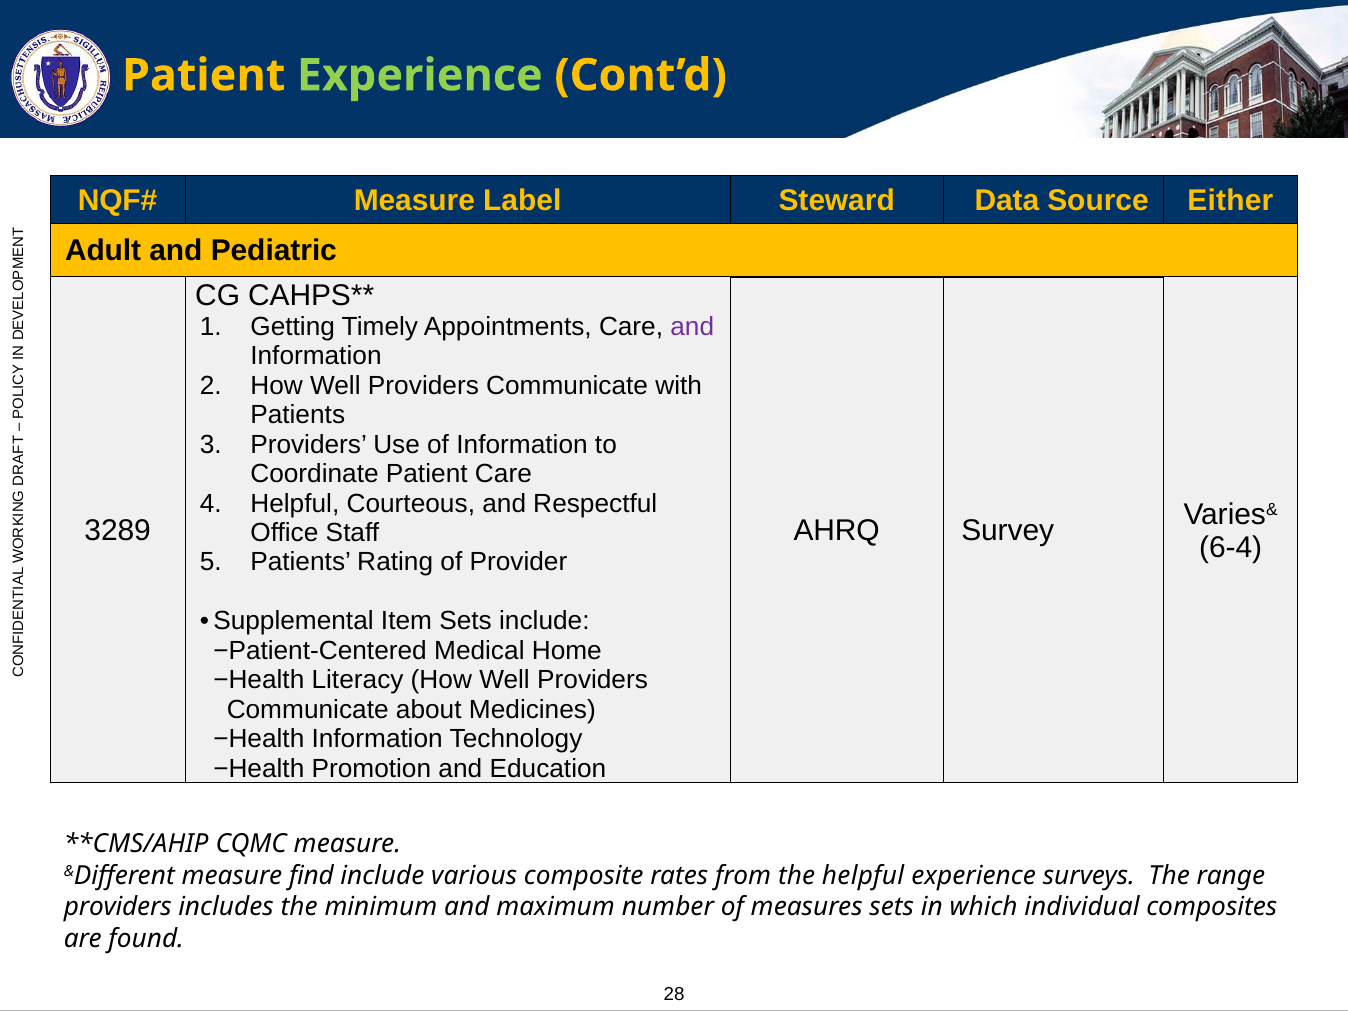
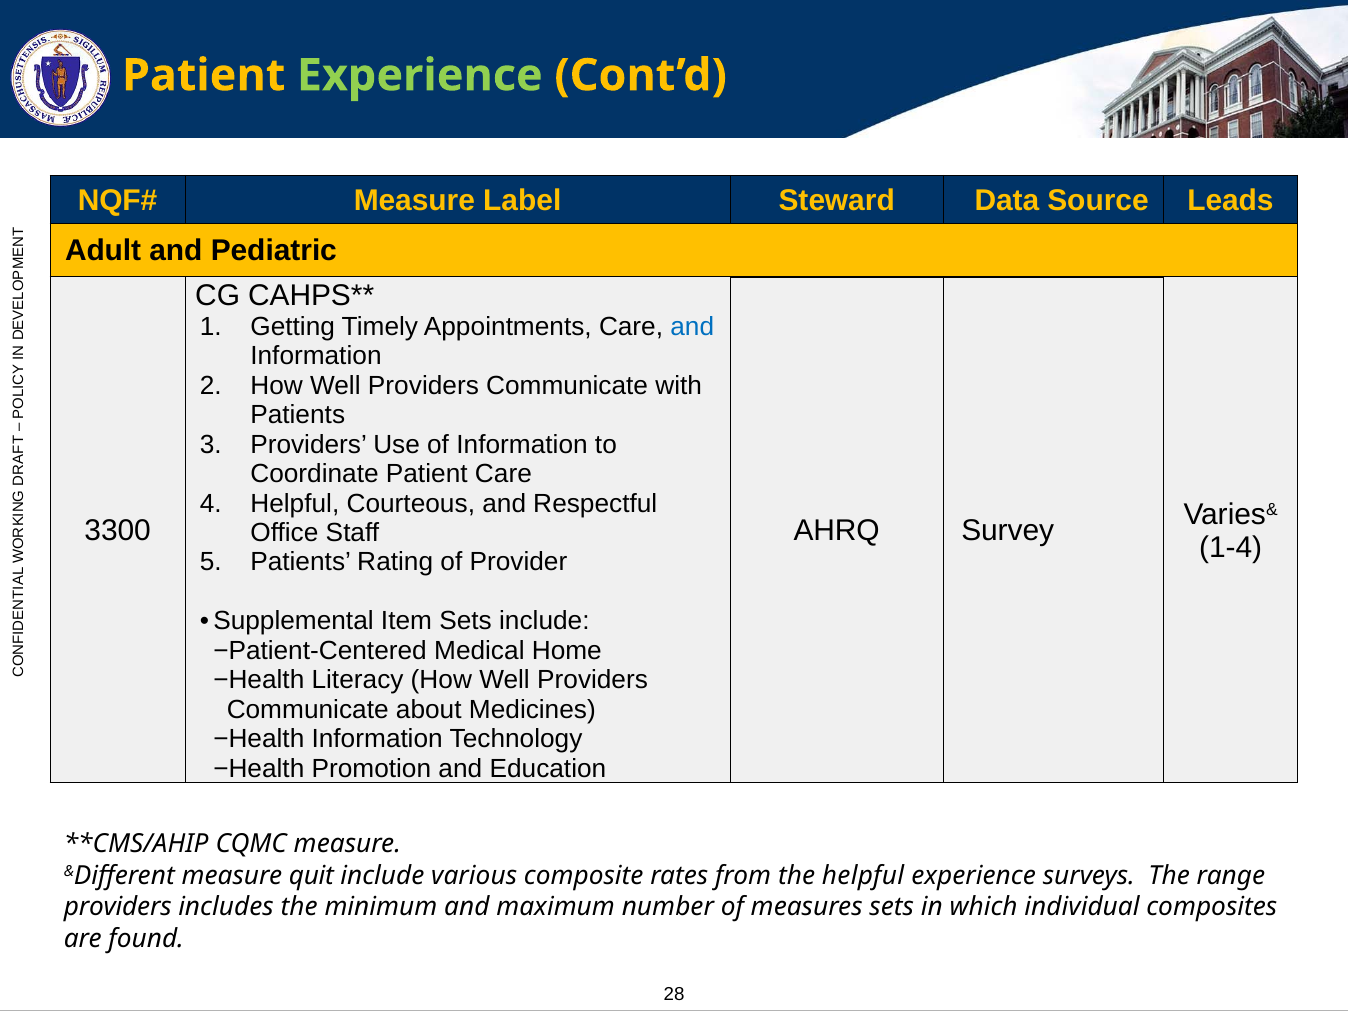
Either: Either -> Leads (1230, 200)
and colour: purple -> blue (692, 327)
3289: 3289 -> 3300 (118, 531)
6-4: 6-4 -> 1-4 (1231, 548)
find: find -> quit (311, 876)
